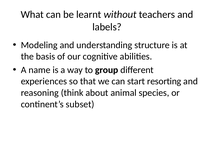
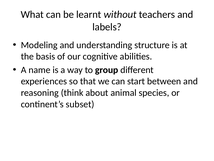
resorting: resorting -> between (164, 81)
